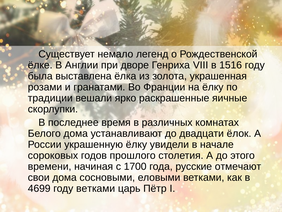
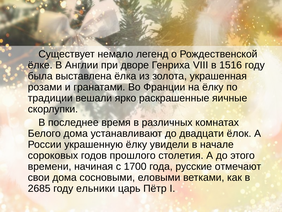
4699: 4699 -> 2685 (39, 188)
году ветками: ветками -> ельники (96, 188)
